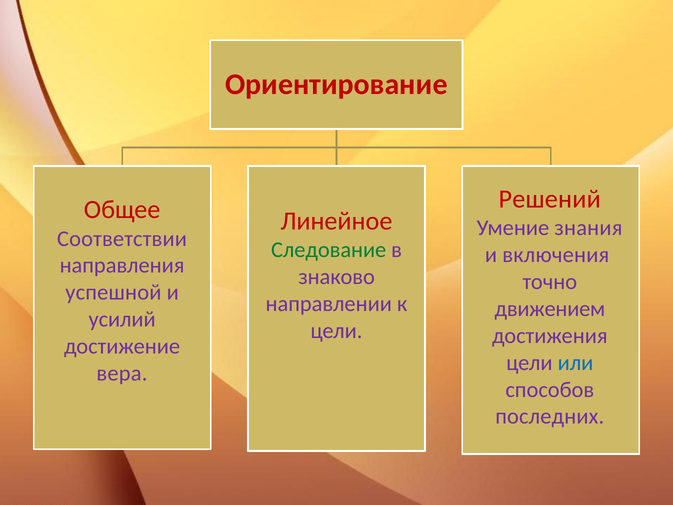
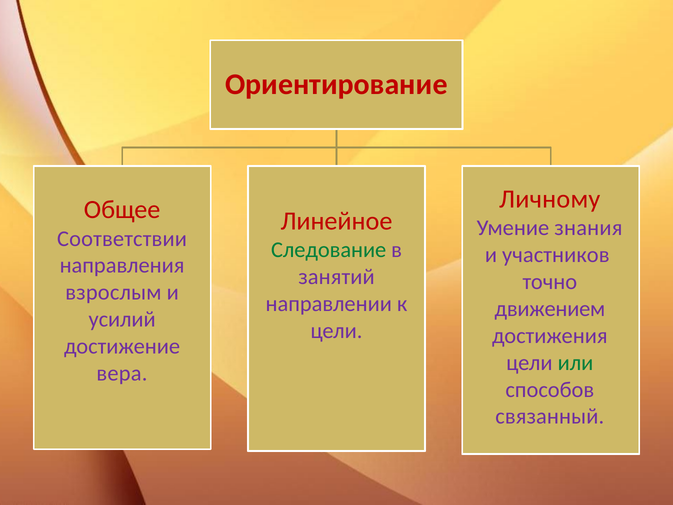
Решений: Решений -> Личному (550, 199)
включения: включения -> участников (556, 255)
знаково: знаково -> занятий (336, 277)
успешной: успешной -> взрослым (113, 292)
или colour: blue -> green (575, 363)
последних: последних -> связанный (550, 416)
